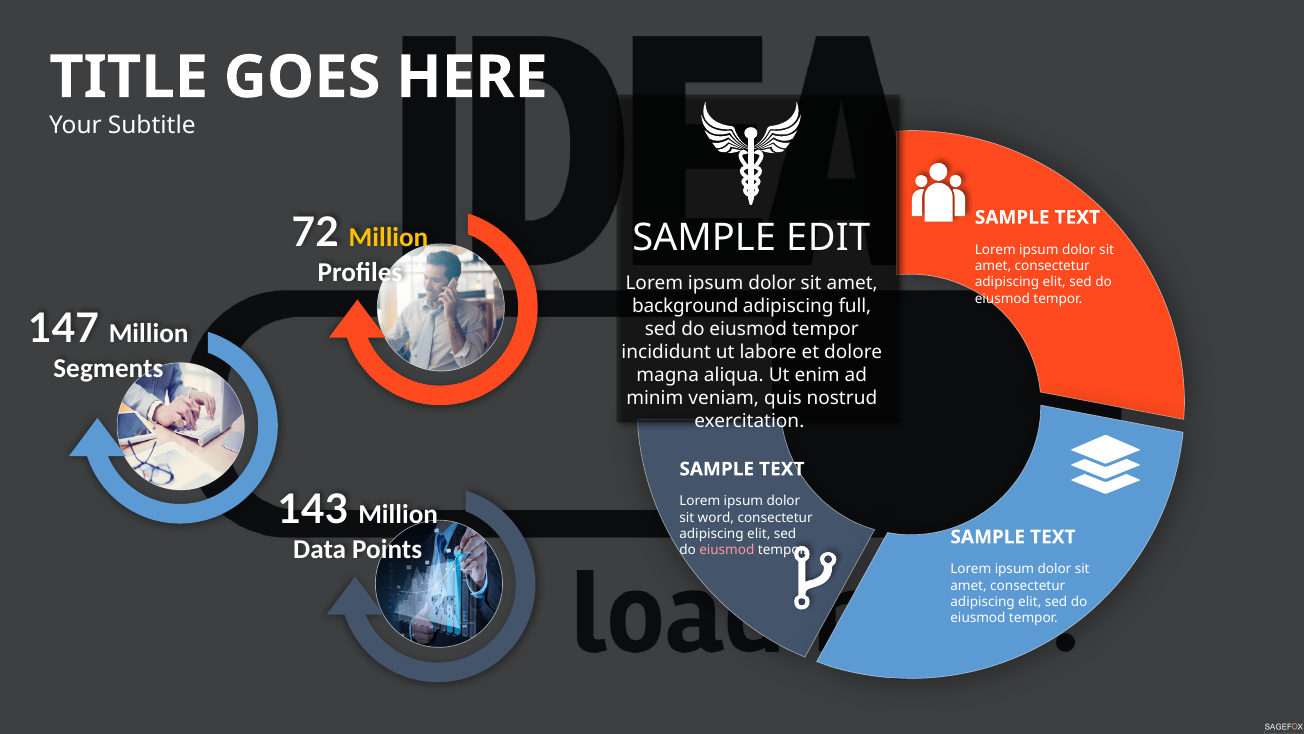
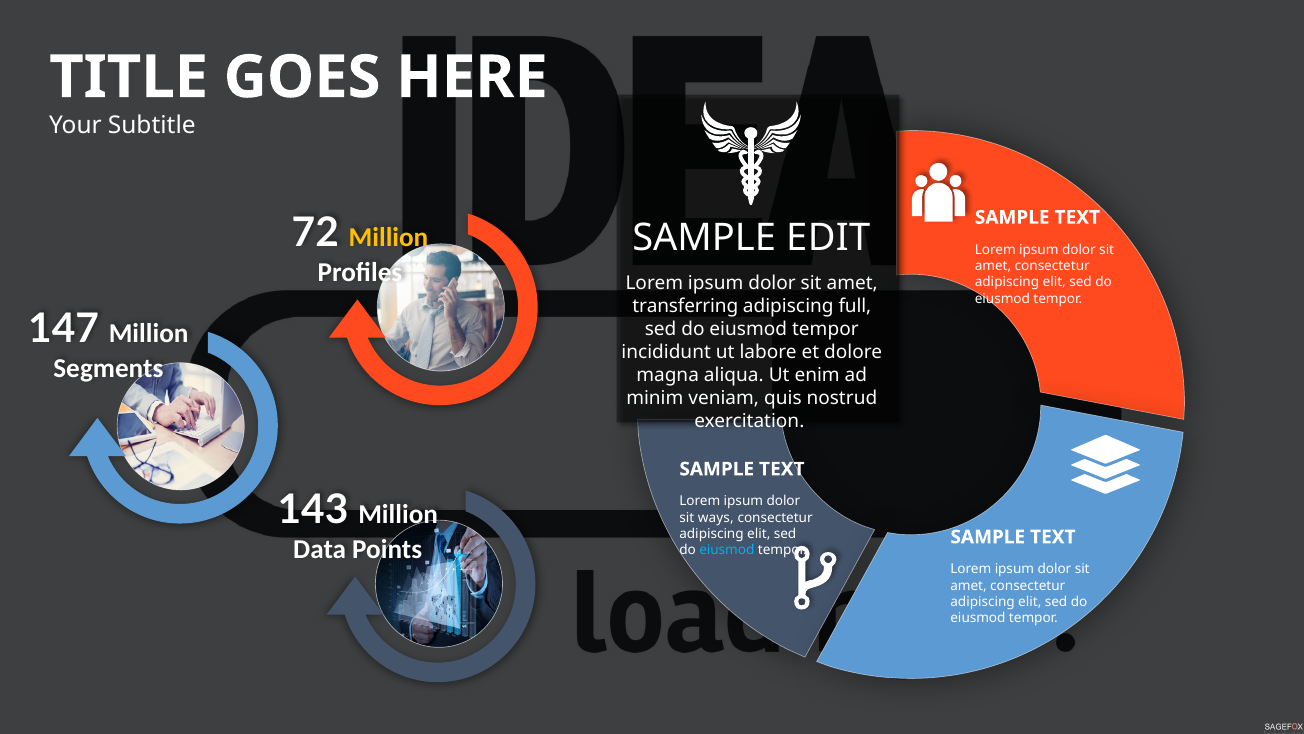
background: background -> transferring (685, 306)
word: word -> ways (716, 517)
eiusmod colour: pink -> light blue (727, 550)
